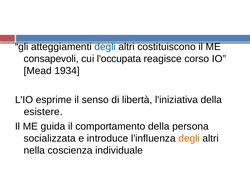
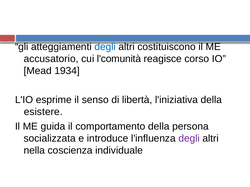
consapevoli: consapevoli -> accusatorio (51, 59)
l'occupata: l'occupata -> l'comunità (119, 59)
degli colour: orange -> purple (189, 139)
